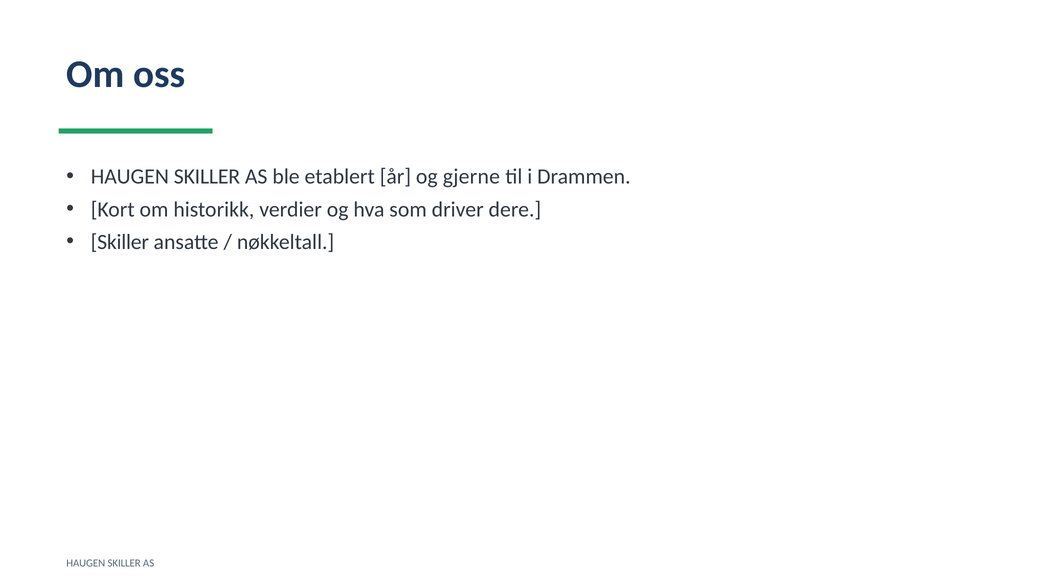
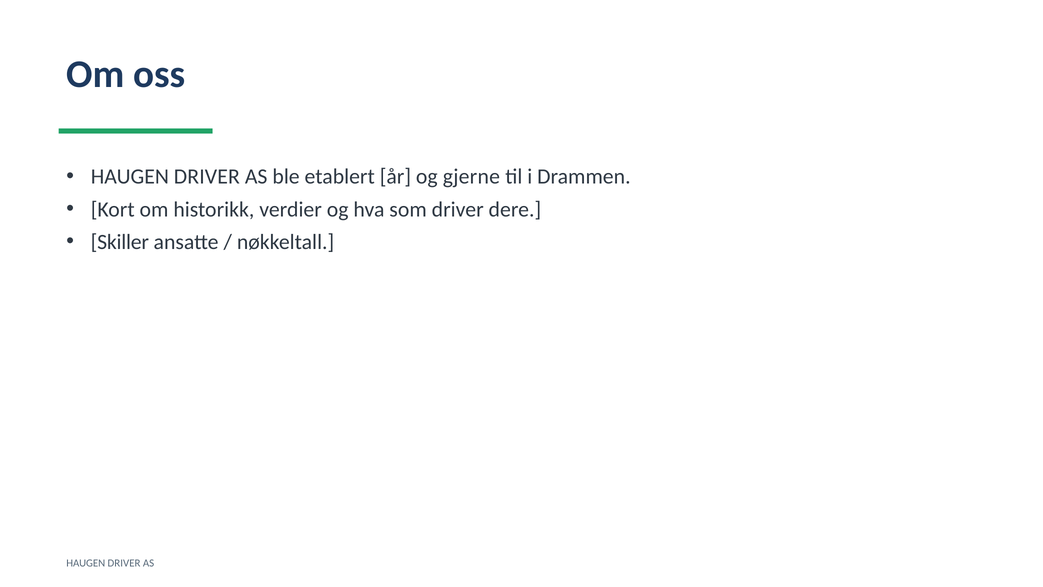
SKILLER: SKILLER -> DRIVER (207, 177)
SKILLER: SKILLER -> DRIVER (124, 563)
